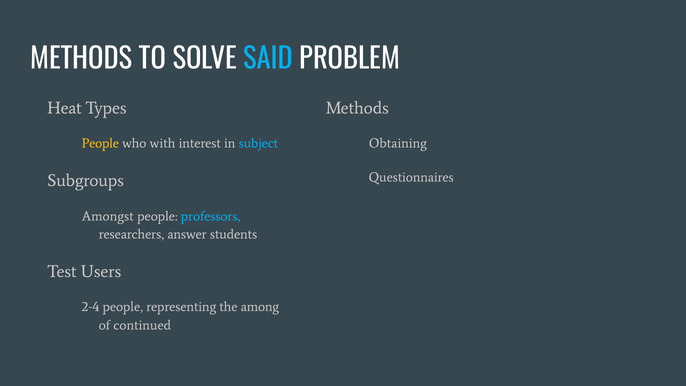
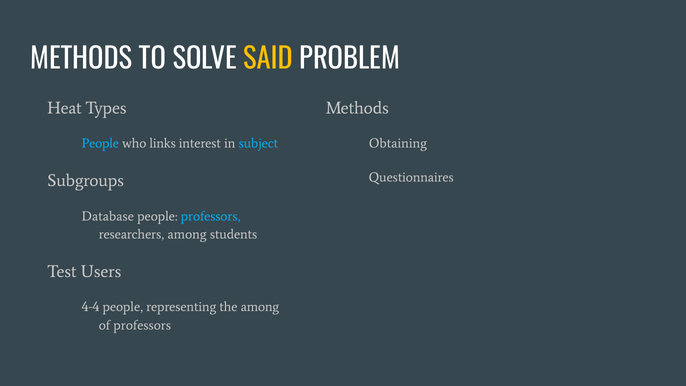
SAID colour: light blue -> yellow (268, 59)
People colour: yellow -> light blue (100, 144)
with: with -> links (163, 144)
Amongst: Amongst -> Database (108, 216)
researchers answer: answer -> among (187, 234)
2-4: 2-4 -> 4-4 (91, 307)
of continued: continued -> professors (142, 325)
